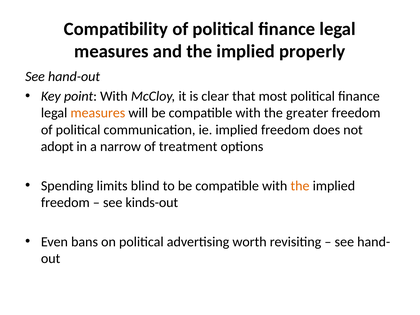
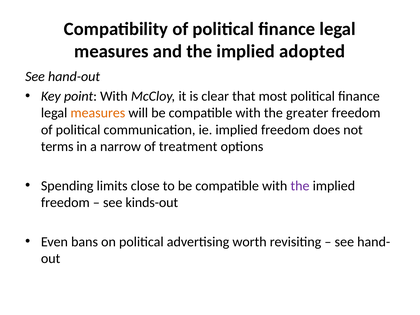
properly: properly -> adopted (312, 51)
adopt: adopt -> terms (57, 147)
blind: blind -> close (145, 186)
the colour: orange -> purple (300, 186)
